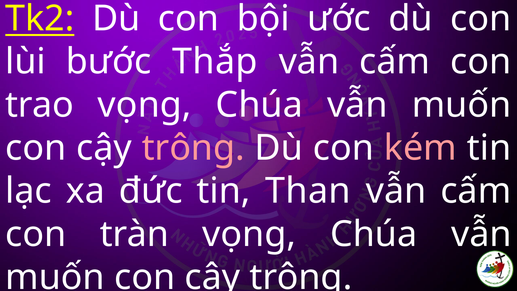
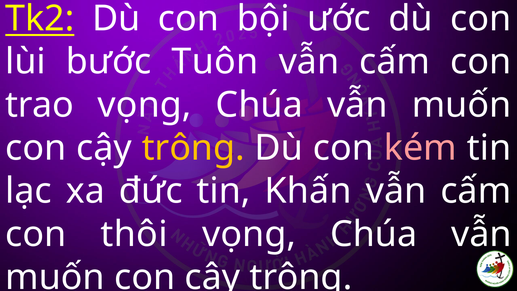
Thắp: Thắp -> Tuôn (215, 62)
trông colour: pink -> yellow (193, 148)
Than: Than -> Khấn (308, 191)
tràn: tràn -> thôi (134, 234)
